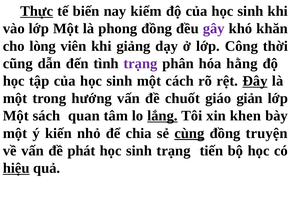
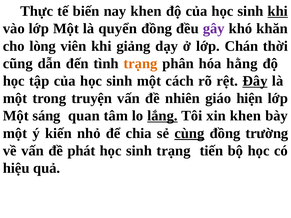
Thực underline: present -> none (37, 11)
nay kiểm: kiểm -> khen (146, 11)
khi underline: none -> present (278, 11)
phong: phong -> quyển (118, 29)
Công: Công -> Chán (241, 46)
trạng colour: purple -> orange (140, 64)
hướng: hướng -> truyện (92, 98)
chuốt: chuốt -> nhiên (182, 98)
giản: giản -> hiện (250, 98)
sách: sách -> sáng (47, 116)
truyện: truyện -> trường (267, 133)
hiệu underline: present -> none (16, 168)
